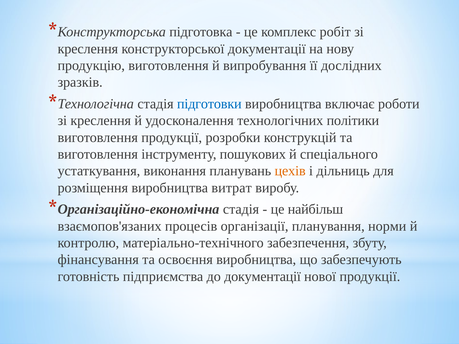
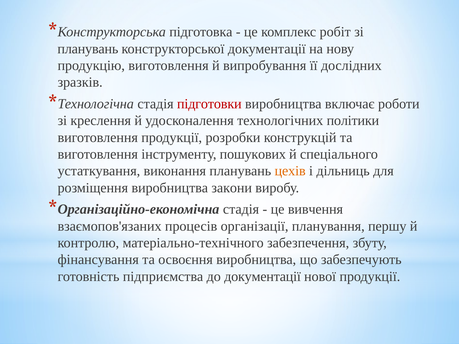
креслення: креслення -> планувань (88, 49)
підготовки colour: blue -> red (209, 104)
витрат: витрат -> закони (232, 188)
найбільш: найбільш -> вивчення (315, 209)
норми: норми -> першу (387, 226)
